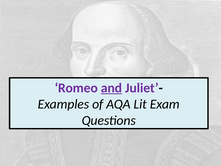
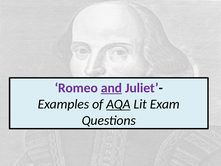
AQA underline: none -> present (118, 104)
